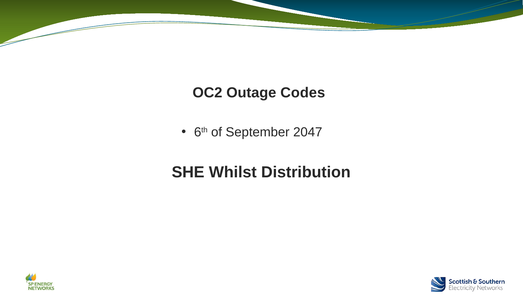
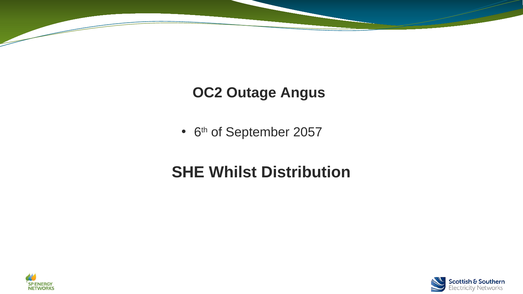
Codes: Codes -> Angus (303, 93)
2047: 2047 -> 2057 (308, 132)
